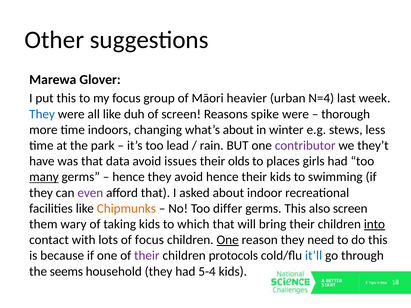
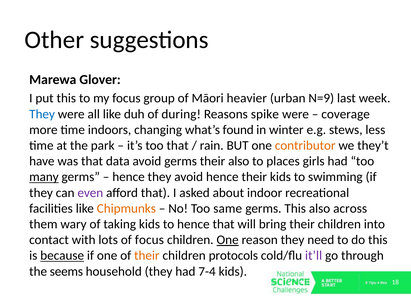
N=4: N=4 -> N=9 (321, 98)
of screen: screen -> during (181, 114)
thorough: thorough -> coverage (346, 114)
what’s about: about -> found (238, 130)
too lead: lead -> that (178, 146)
contributor colour: purple -> orange (305, 146)
avoid issues: issues -> germs (181, 161)
their olds: olds -> also (239, 161)
differ: differ -> same (228, 209)
also screen: screen -> across (350, 209)
to which: which -> hence (193, 224)
into underline: present -> none (374, 224)
because underline: none -> present (62, 256)
their colour: purple -> orange (147, 256)
it’ll colour: blue -> purple (314, 256)
5-4: 5-4 -> 7-4 (207, 272)
